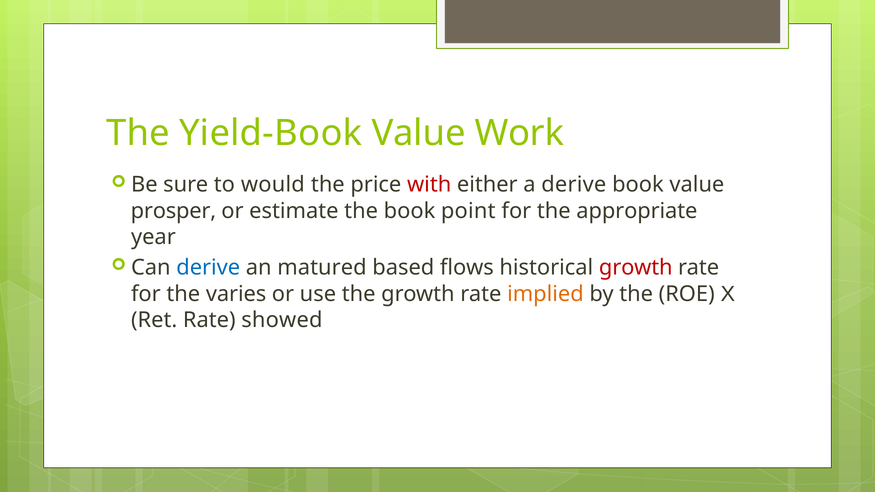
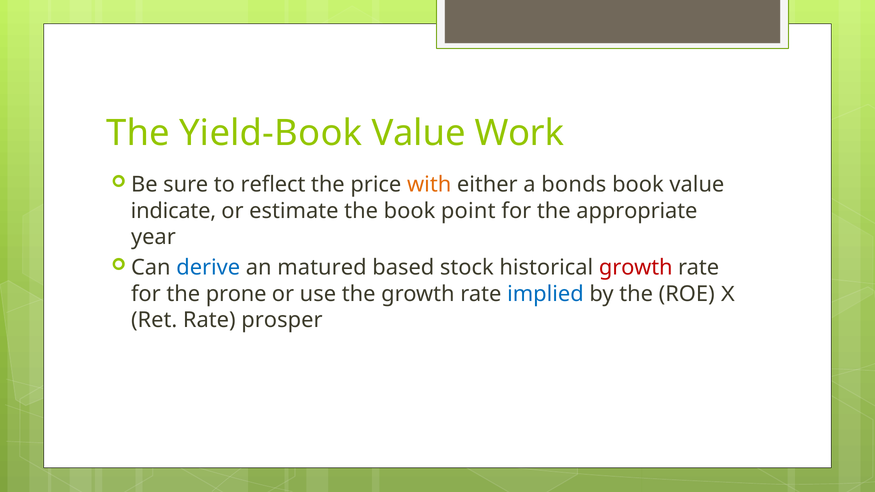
would: would -> reflect (273, 185)
with colour: red -> orange (429, 185)
a derive: derive -> bonds (574, 185)
prosper: prosper -> indicate (173, 211)
flows: flows -> stock (467, 268)
varies: varies -> prone (236, 294)
implied colour: orange -> blue (545, 294)
showed: showed -> prosper (282, 320)
